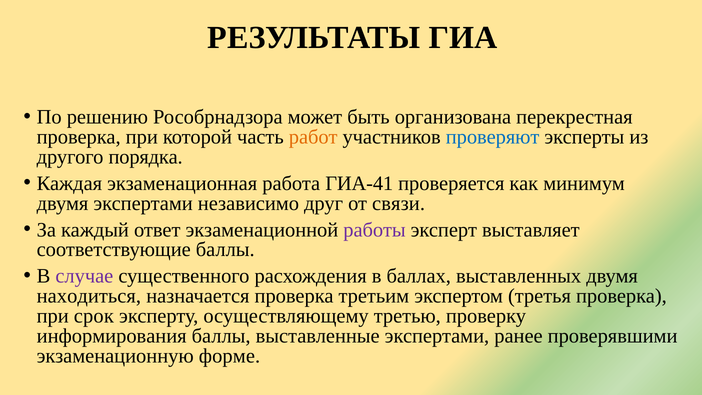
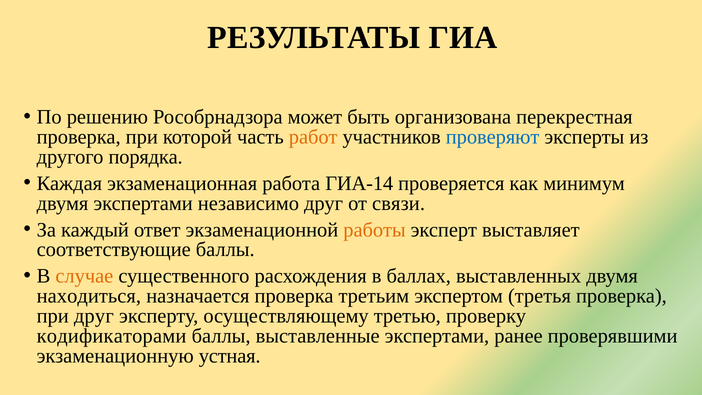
ГИА-41: ГИА-41 -> ГИА-14 (359, 183)
работы colour: purple -> orange (375, 230)
случае colour: purple -> orange (84, 276)
при срок: срок -> друг (94, 316)
информирования: информирования -> кодификаторами (112, 336)
форме: форме -> устная (230, 356)
